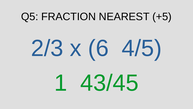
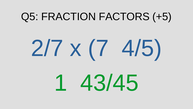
NEAREST: NEAREST -> FACTORS (124, 17)
2/3: 2/3 -> 2/7 (47, 48)
6: 6 -> 7 (98, 48)
